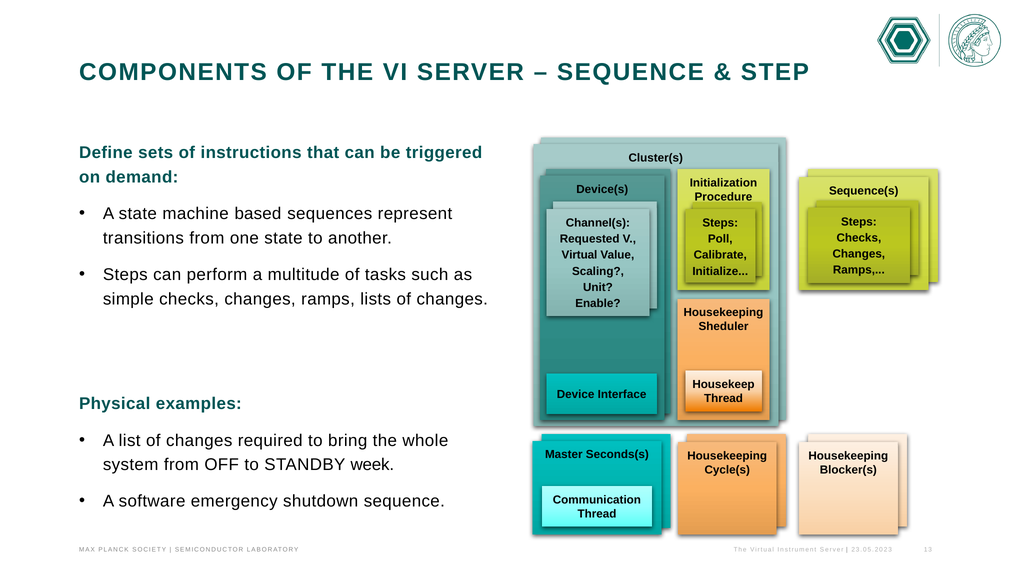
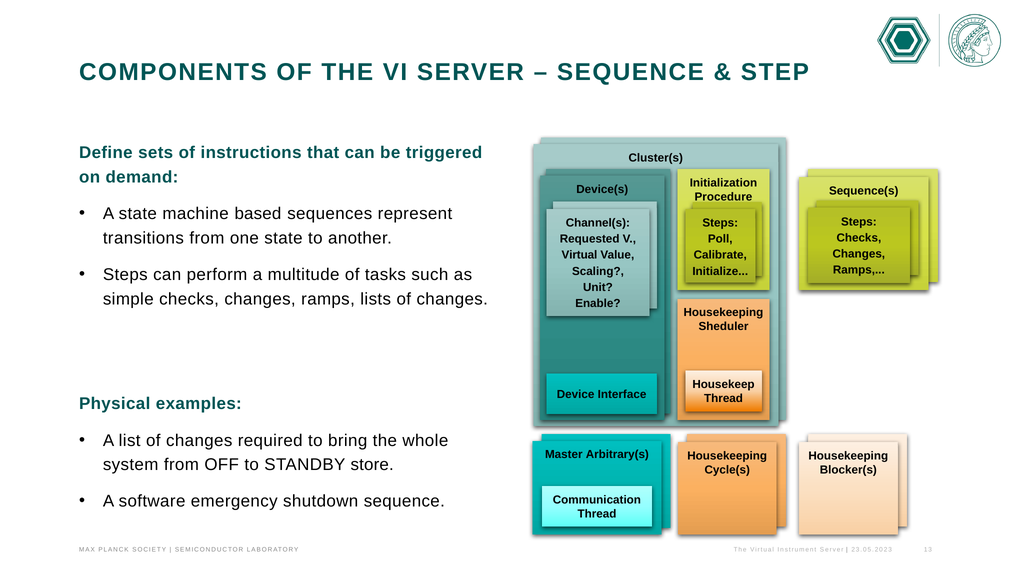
Seconds(s: Seconds(s -> Arbitrary(s (617, 455)
week: week -> store (372, 465)
